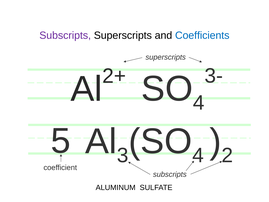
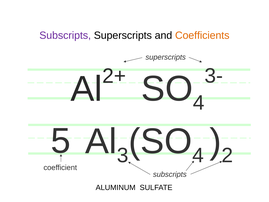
Coefficients colour: blue -> orange (202, 35)
